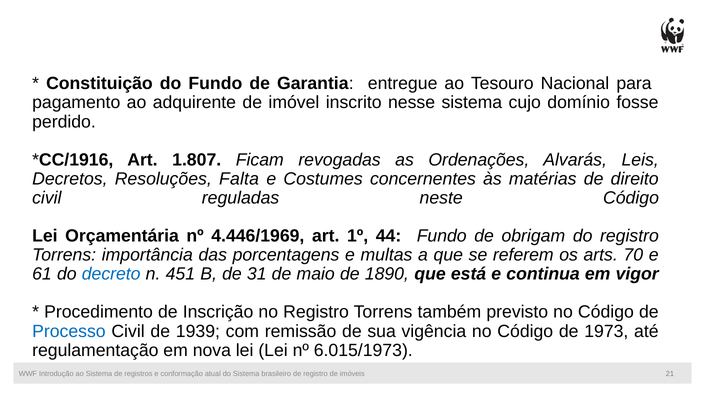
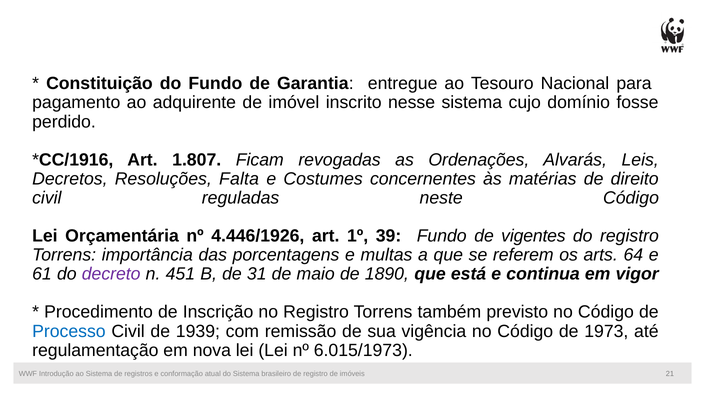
4.446/1969: 4.446/1969 -> 4.446/1926 (258, 236)
44: 44 -> 39 (389, 236)
obrigam: obrigam -> vigentes (533, 236)
70: 70 -> 64 (633, 255)
decreto colour: blue -> purple (111, 274)
